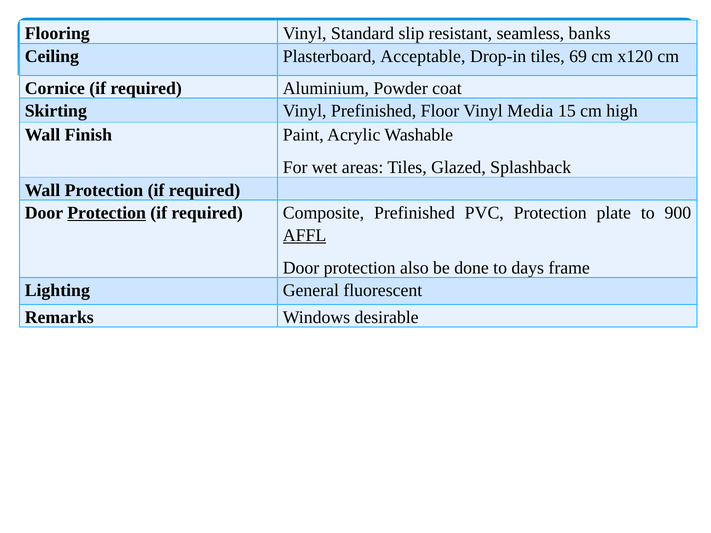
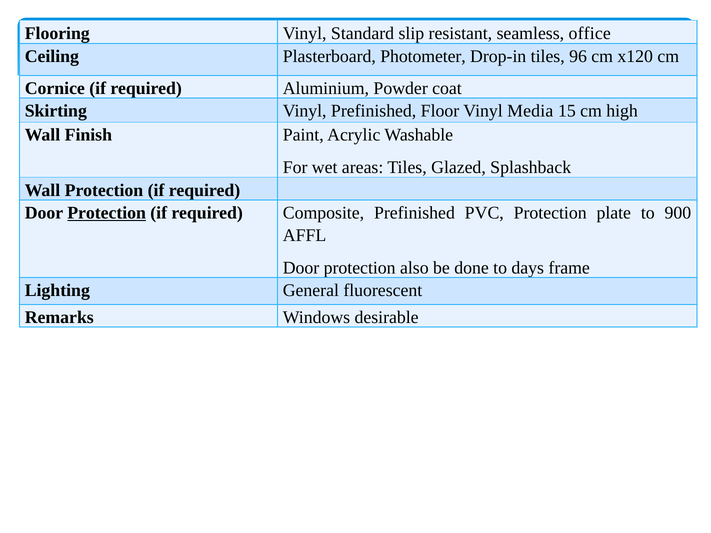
banks: banks -> office (590, 33)
Acceptable: Acceptable -> Photometer (423, 56)
69: 69 -> 96 (578, 56)
AFFL underline: present -> none (305, 236)
